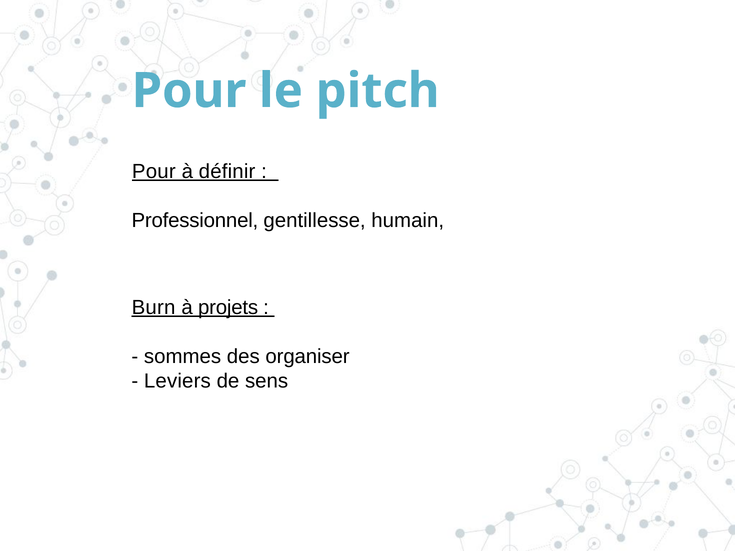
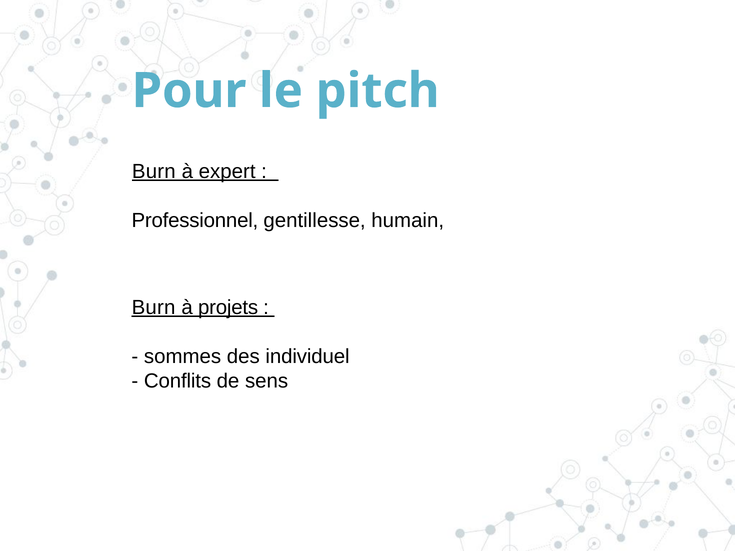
Pour: Pour -> Burn (154, 171)
définir: définir -> expert (227, 171)
organiser: organiser -> individuel (308, 356)
Leviers: Leviers -> Conflits (178, 381)
